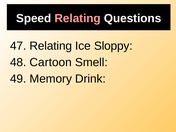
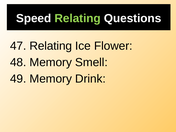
Relating colour: pink -> light green (78, 18)
Sloppy: Sloppy -> Flower (113, 46)
48 Cartoon: Cartoon -> Memory (51, 62)
